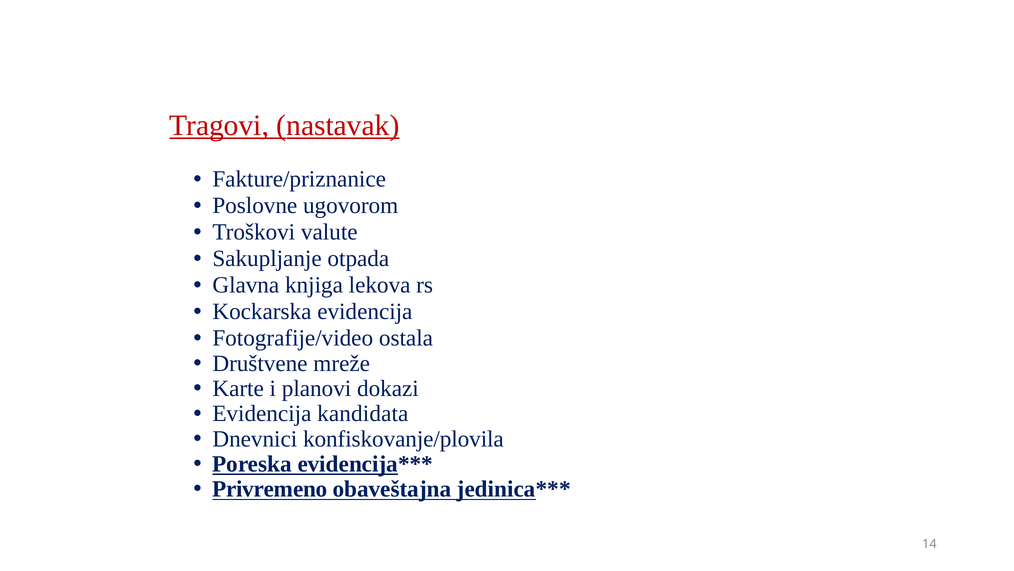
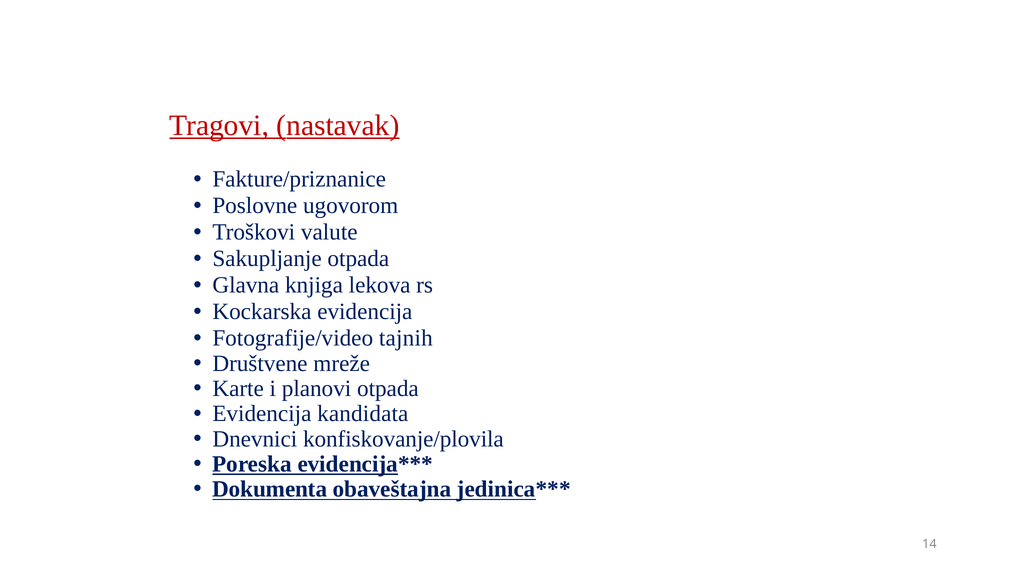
ostala: ostala -> tajnih (406, 338)
planovi dokazi: dokazi -> otpada (388, 388)
Privremeno: Privremeno -> Dokumenta (270, 489)
